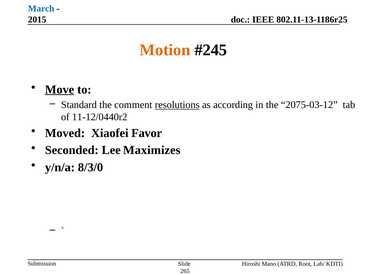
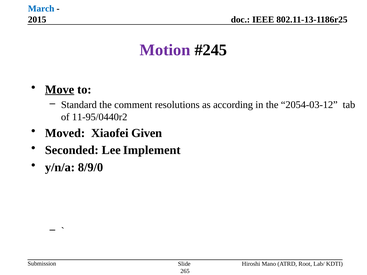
Motion colour: orange -> purple (165, 50)
resolutions underline: present -> none (177, 105)
2075-03-12: 2075-03-12 -> 2054-03-12 (309, 105)
11-12/0440r2: 11-12/0440r2 -> 11-95/0440r2 (100, 117)
Favor: Favor -> Given (147, 133)
Maximizes: Maximizes -> Implement (152, 150)
8/3/0: 8/3/0 -> 8/9/0 (91, 167)
